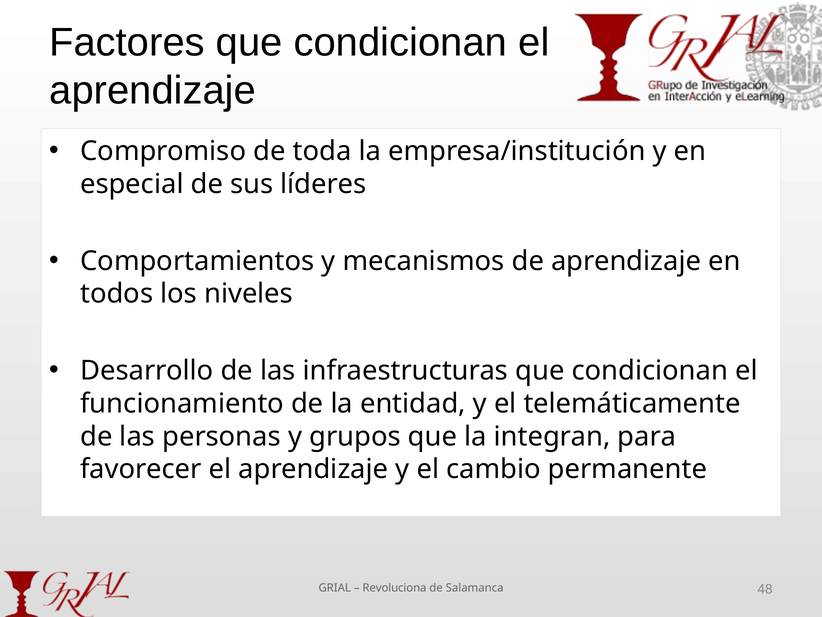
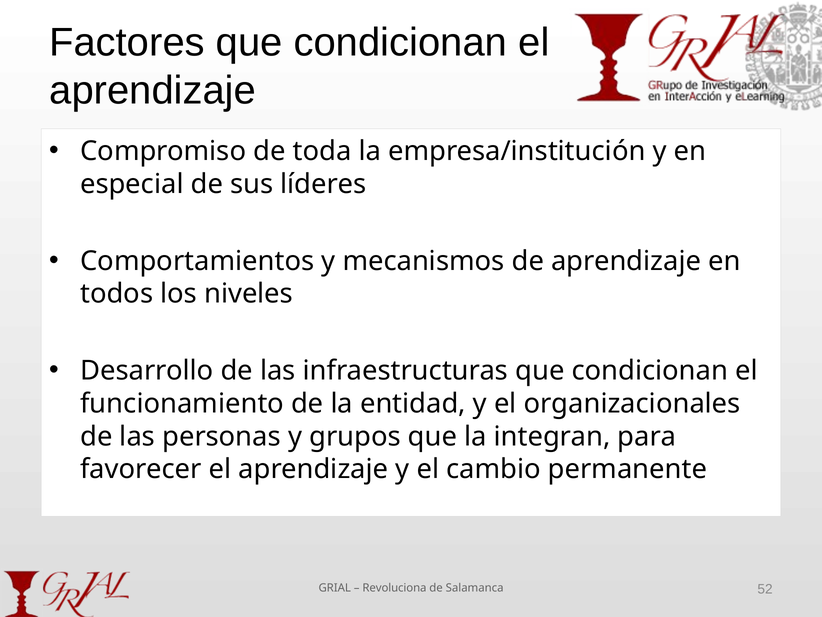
telemáticamente: telemáticamente -> organizacionales (632, 403)
48: 48 -> 52 (765, 589)
